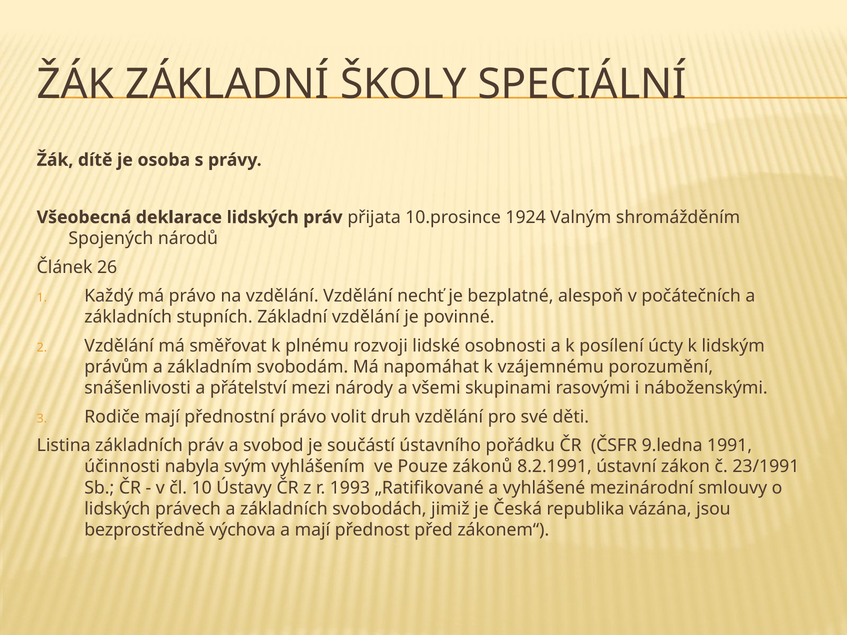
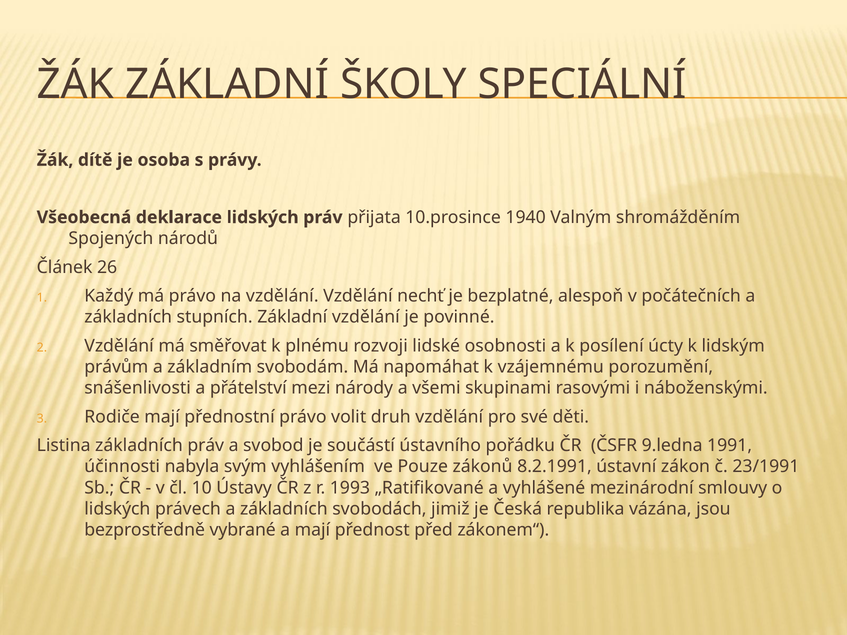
1924: 1924 -> 1940 (526, 217)
výchova: výchova -> vybrané (243, 530)
